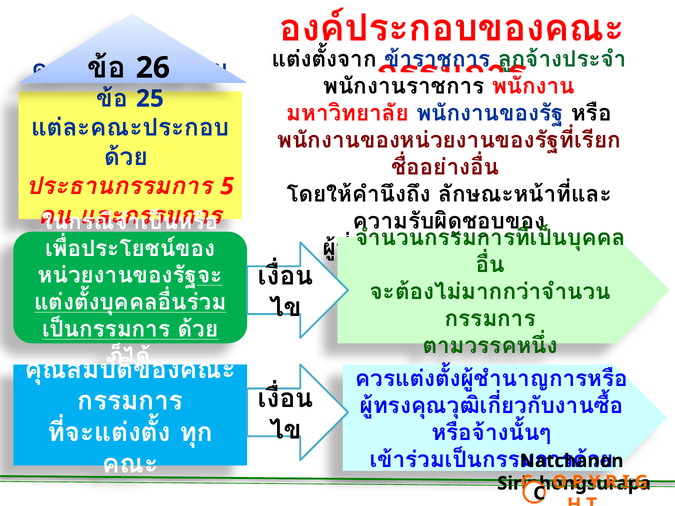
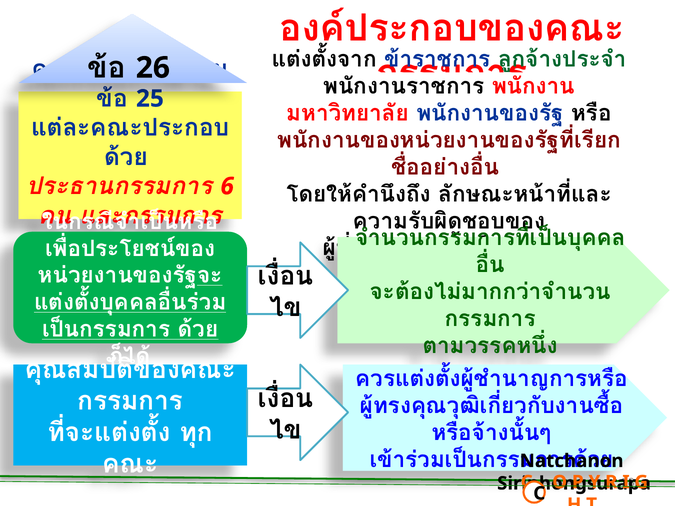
5: 5 -> 6 (227, 186)
